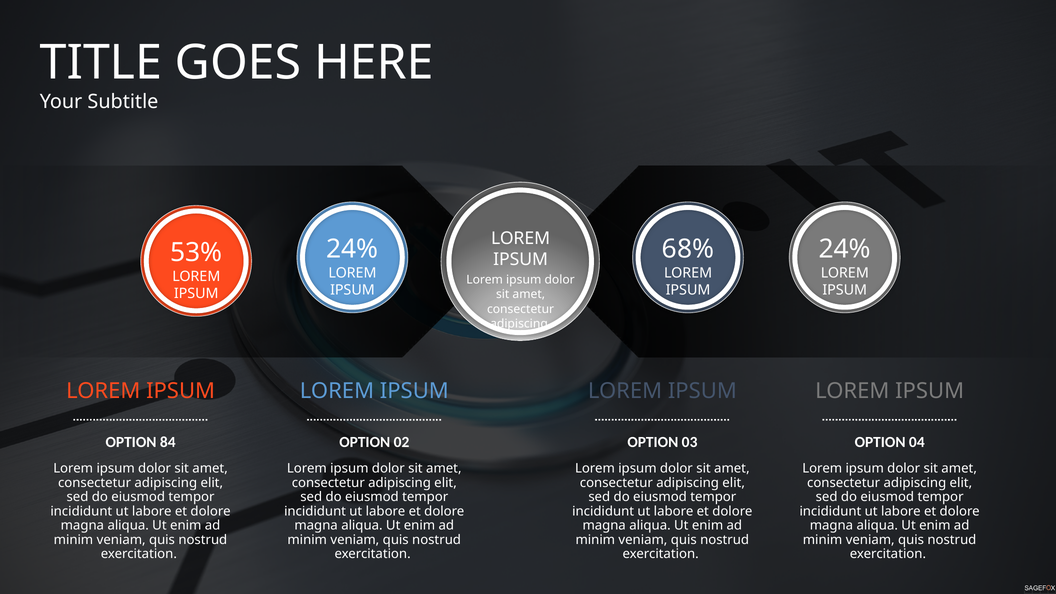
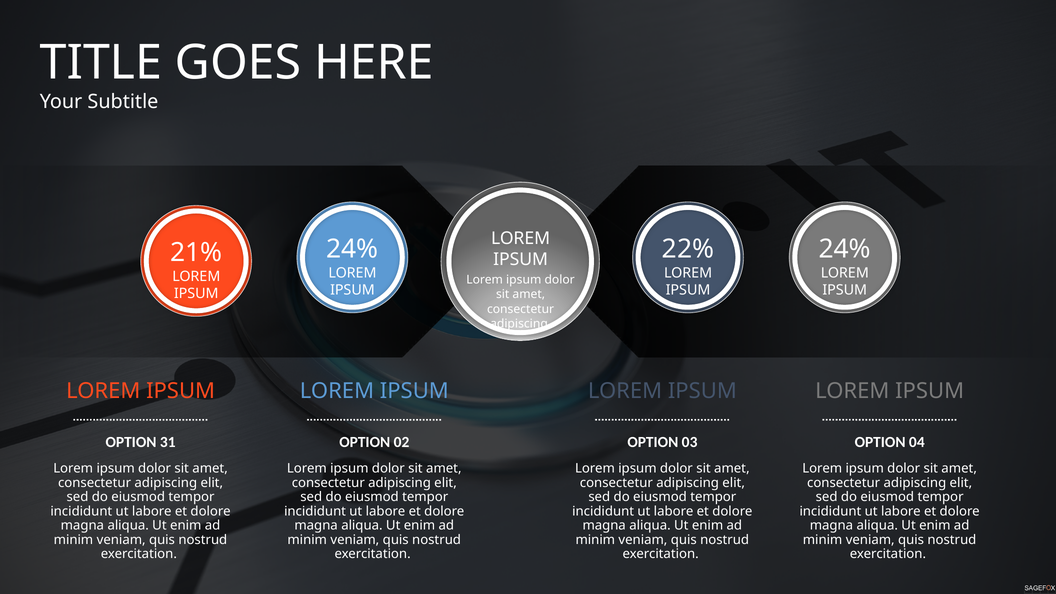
68%: 68% -> 22% (688, 249)
53%: 53% -> 21% (196, 253)
84: 84 -> 31 (168, 442)
